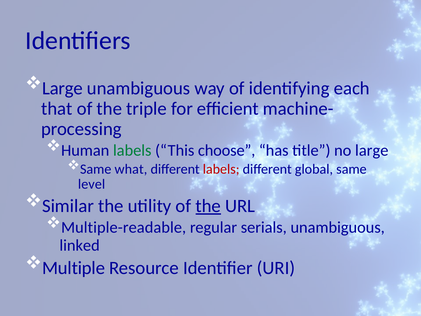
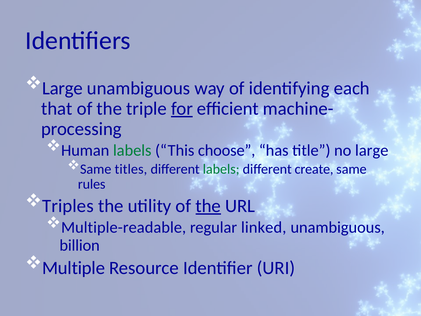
for underline: none -> present (182, 109)
what: what -> titles (131, 169)
labels colour: red -> green (221, 169)
global: global -> create (314, 169)
level: level -> rules (92, 184)
Similar: Similar -> Triples (68, 206)
serials: serials -> linked (264, 227)
linked: linked -> billion (80, 245)
